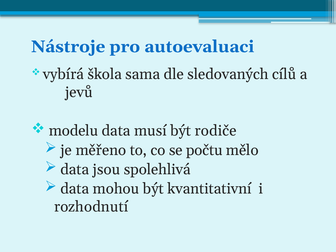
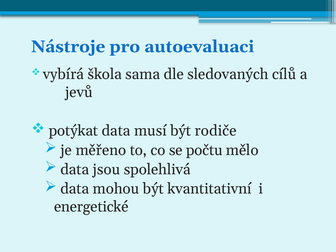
modelu: modelu -> potýkat (73, 131)
rozhodnutí: rozhodnutí -> energetické (91, 207)
